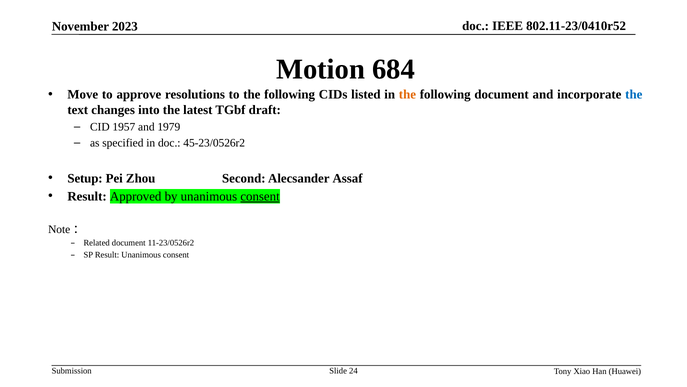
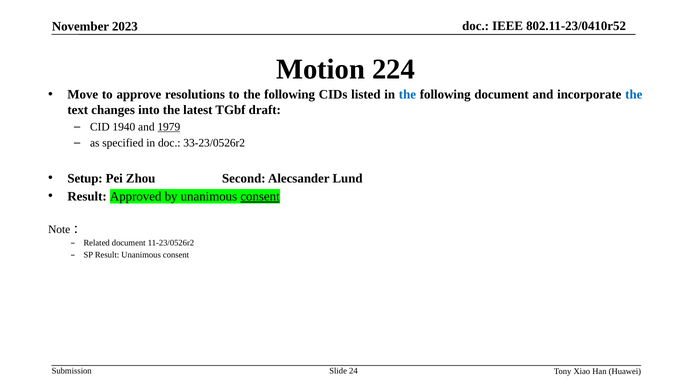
684: 684 -> 224 (394, 69)
the colour: orange -> blue (407, 95)
1957: 1957 -> 1940 (124, 127)
1979 underline: none -> present (169, 127)
45-23/0526r2: 45-23/0526r2 -> 33-23/0526r2 (214, 143)
Assaf: Assaf -> Lund (348, 178)
